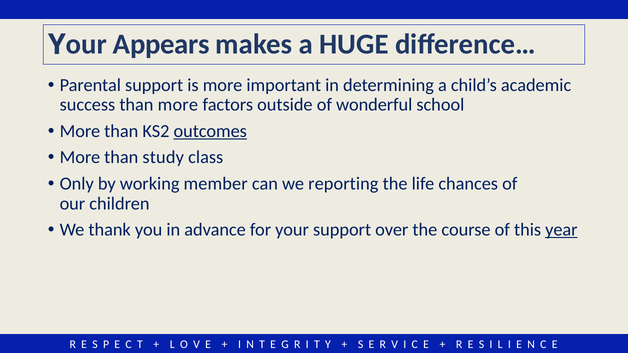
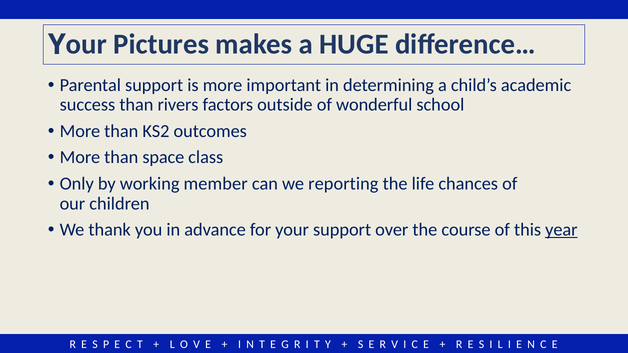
Appears: Appears -> Pictures (161, 44)
than more: more -> rivers (178, 105)
outcomes underline: present -> none (210, 131)
study: study -> space (163, 158)
